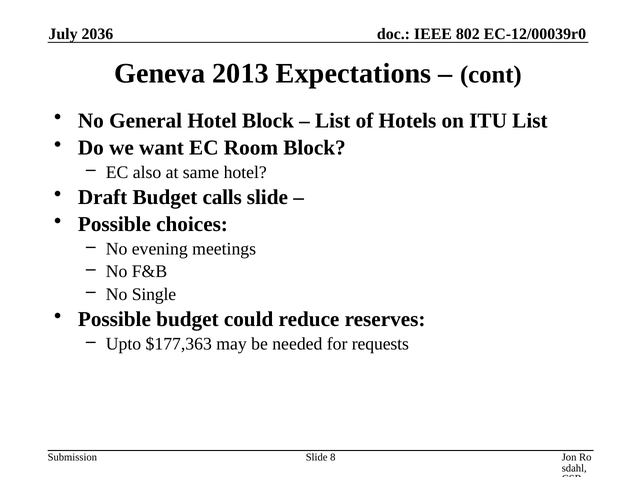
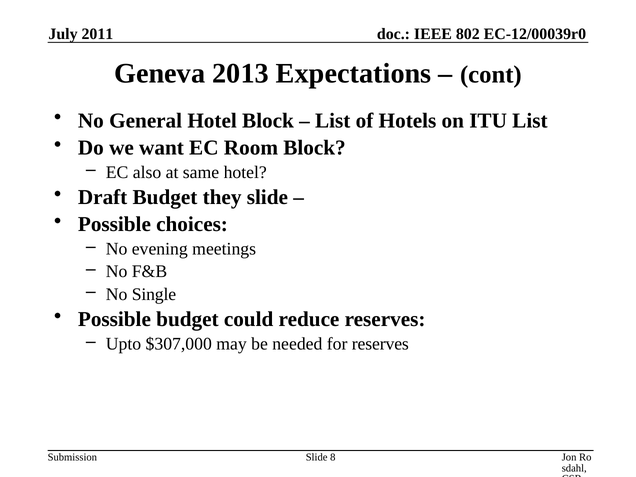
2036: 2036 -> 2011 (97, 34)
calls: calls -> they (222, 197)
$177,363: $177,363 -> $307,000 (179, 344)
for requests: requests -> reserves (380, 344)
